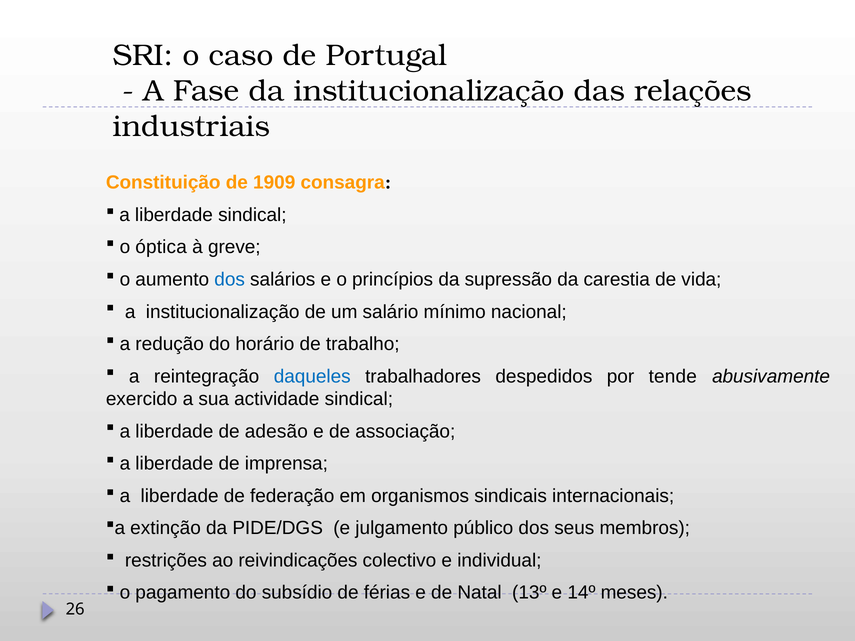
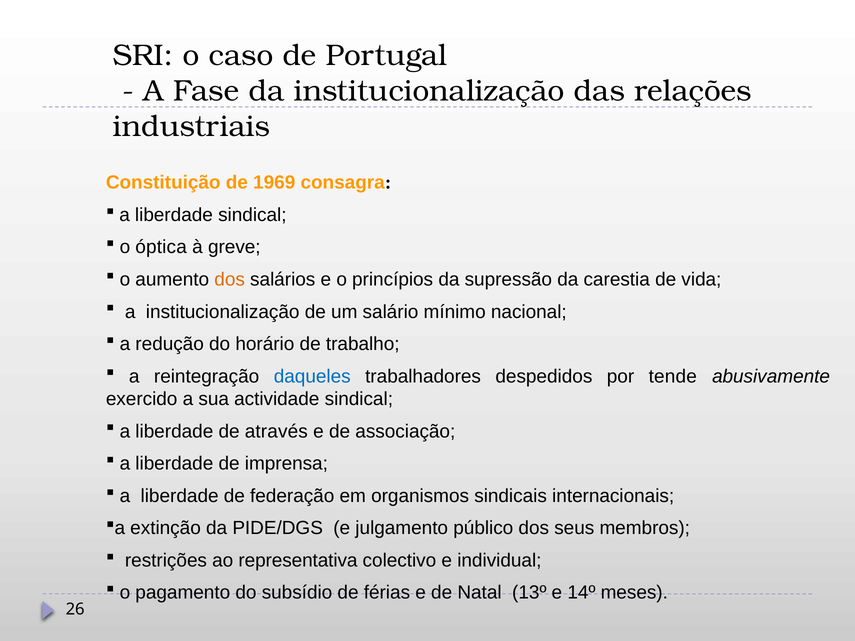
1909: 1909 -> 1969 (274, 183)
dos colour: blue -> orange (230, 280)
adesão: adesão -> através (276, 432)
reivindicações: reivindicações -> representativa (298, 561)
